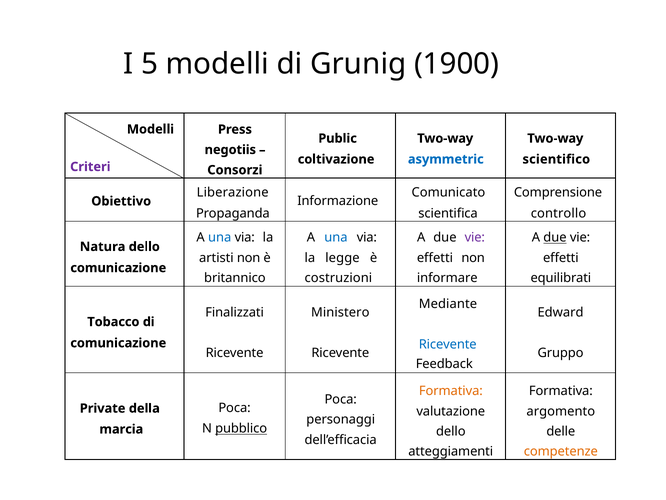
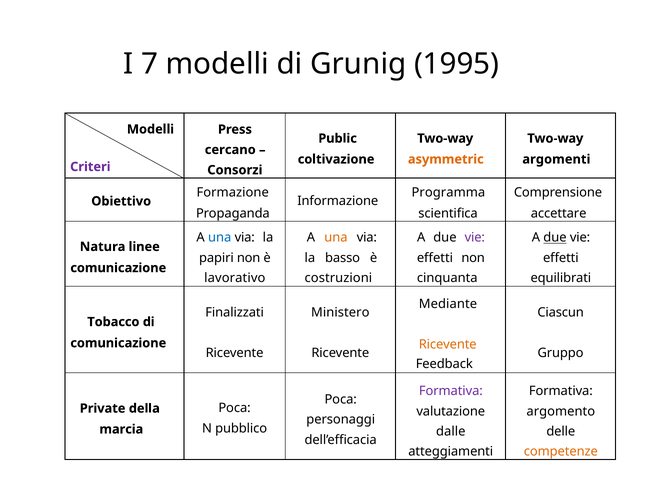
5: 5 -> 7 (150, 64)
1900: 1900 -> 1995 (457, 64)
negotiis: negotiis -> cercano (230, 150)
asymmetric colour: blue -> orange (446, 159)
scientifico: scientifico -> argomenti (556, 159)
Liberazione: Liberazione -> Formazione (233, 192)
Comunicato: Comunicato -> Programma (448, 192)
controllo: controllo -> accettare (559, 213)
una colour: blue -> orange (336, 237)
Natura dello: dello -> linee (144, 246)
artisti: artisti -> papiri (216, 258)
legge: legge -> basso (343, 258)
britannico: britannico -> lavorativo (235, 278)
informare: informare -> cinquanta (447, 278)
Edward: Edward -> Ciascun (561, 312)
Ricevente colour: blue -> orange (448, 344)
Formativa colour: orange -> purple (451, 391)
pubblico underline: present -> none (241, 428)
dello: dello -> dalle (451, 431)
